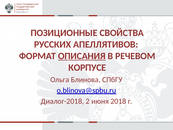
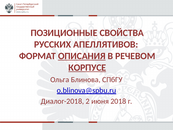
КОРПУСЕ underline: none -> present (87, 67)
